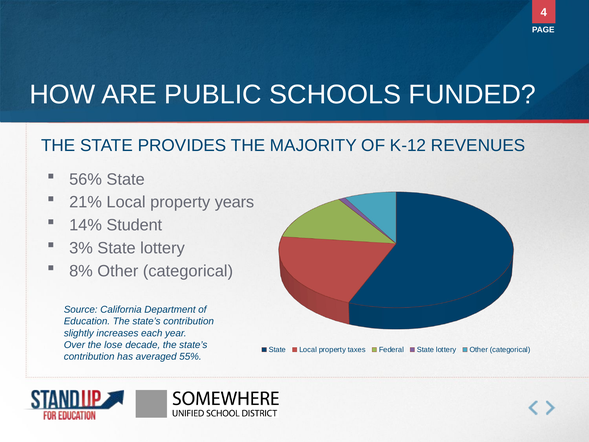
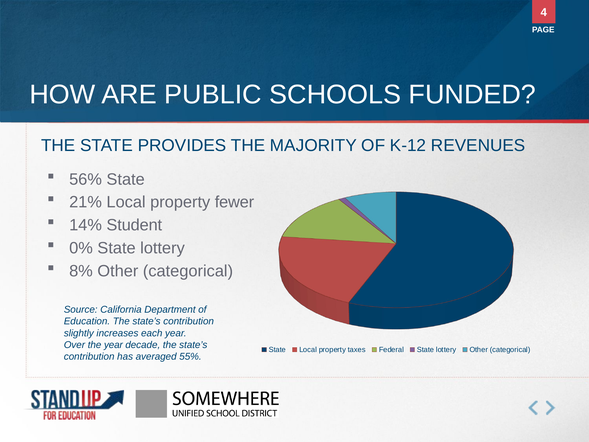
years: years -> fewer (234, 202)
3%: 3% -> 0% (81, 248)
the lose: lose -> year (113, 345)
